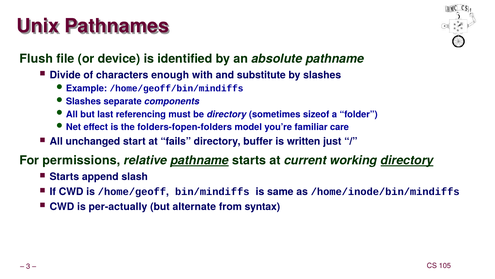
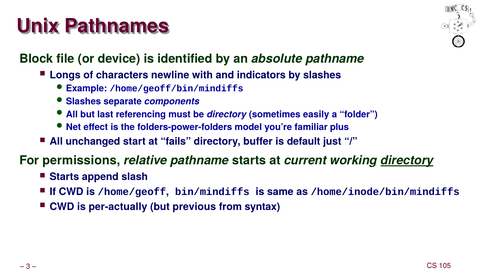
Flush: Flush -> Block (36, 59)
Divide: Divide -> Longs (65, 75)
enough: enough -> newline (170, 75)
substitute: substitute -> indicators (261, 75)
sizeof: sizeof -> easily (316, 114)
folders-fopen-folders: folders-fopen-folders -> folders-power-folders (185, 127)
care: care -> plus (339, 127)
written: written -> default (304, 141)
pathname underline: present -> none (200, 160)
alternate: alternate -> previous (194, 206)
